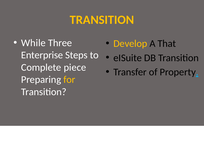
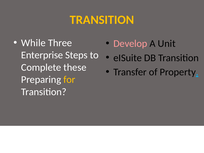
Develop colour: yellow -> pink (130, 44)
That: That -> Unit (167, 44)
piece: piece -> these (75, 67)
